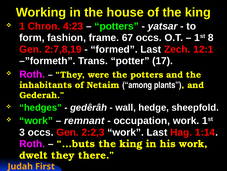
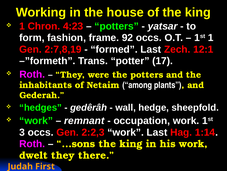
67: 67 -> 92 (127, 38)
1st 8: 8 -> 1 (211, 38)
…buts: …buts -> …sons (76, 143)
